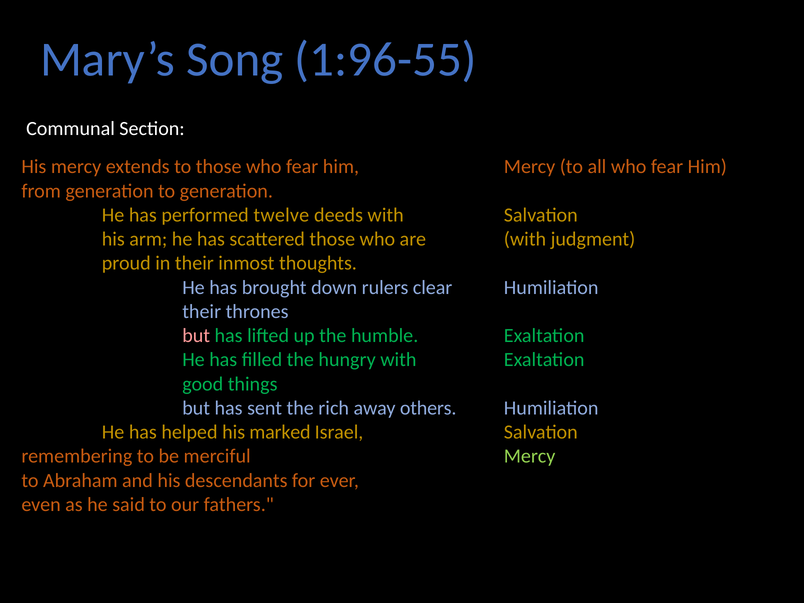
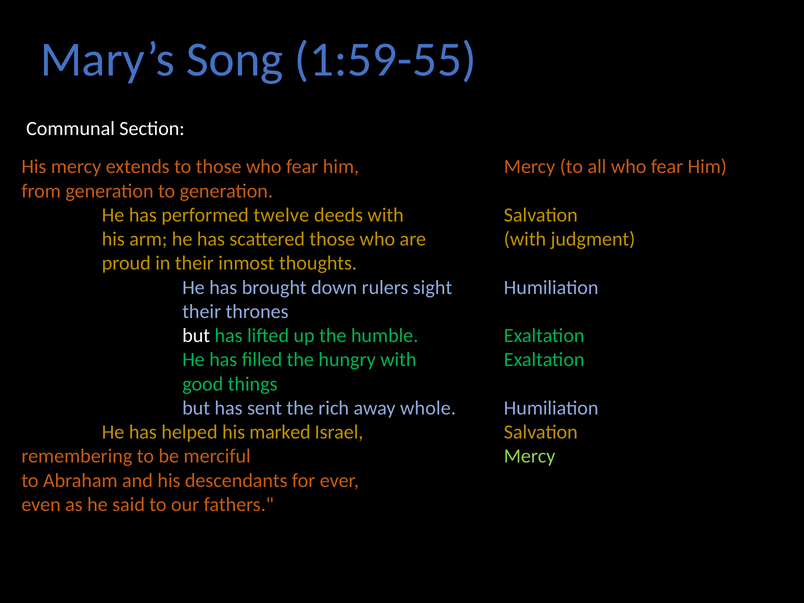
1:96-55: 1:96-55 -> 1:59-55 (386, 59)
clear: clear -> sight (433, 287)
but colour: pink -> white (196, 336)
others: others -> whole (428, 408)
